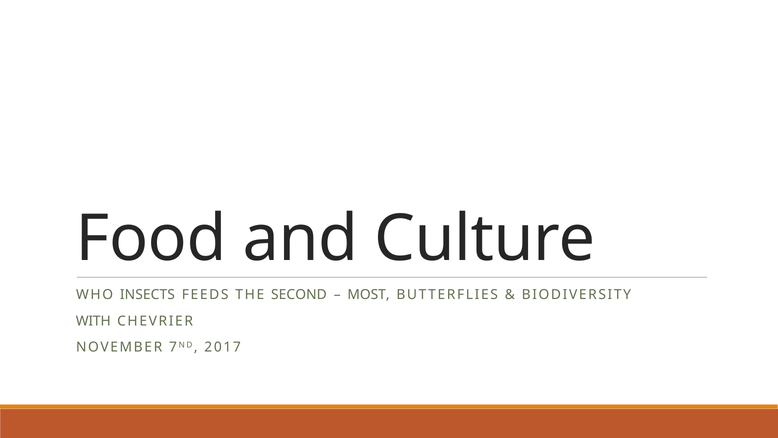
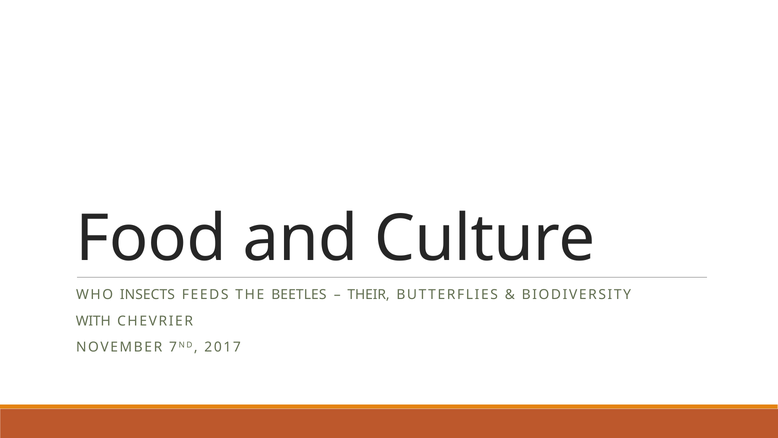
SECOND: SECOND -> BEETLES (299, 295)
MOST: MOST -> THEIR (369, 295)
